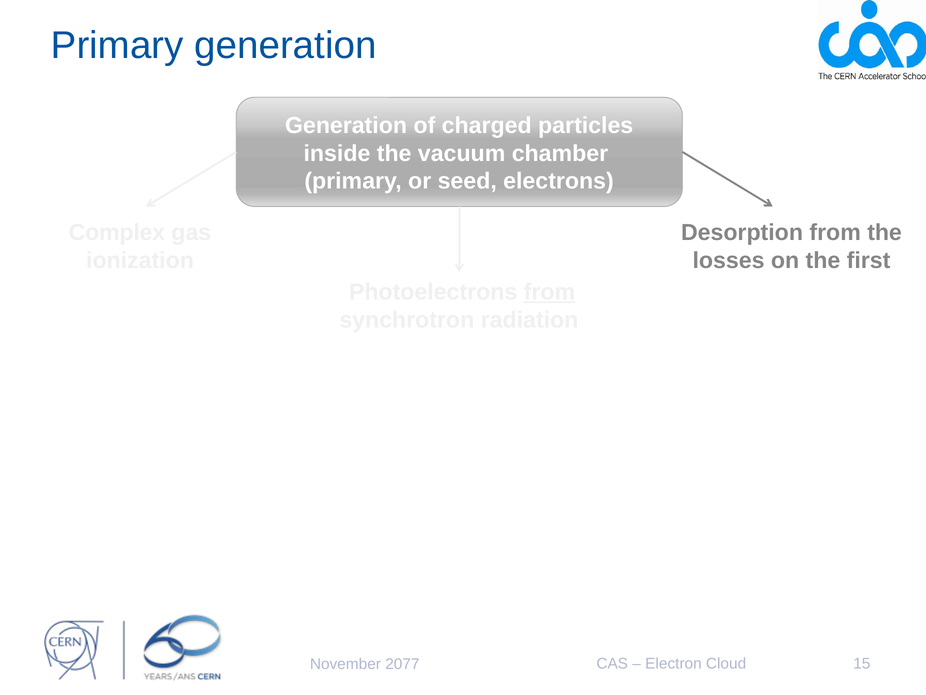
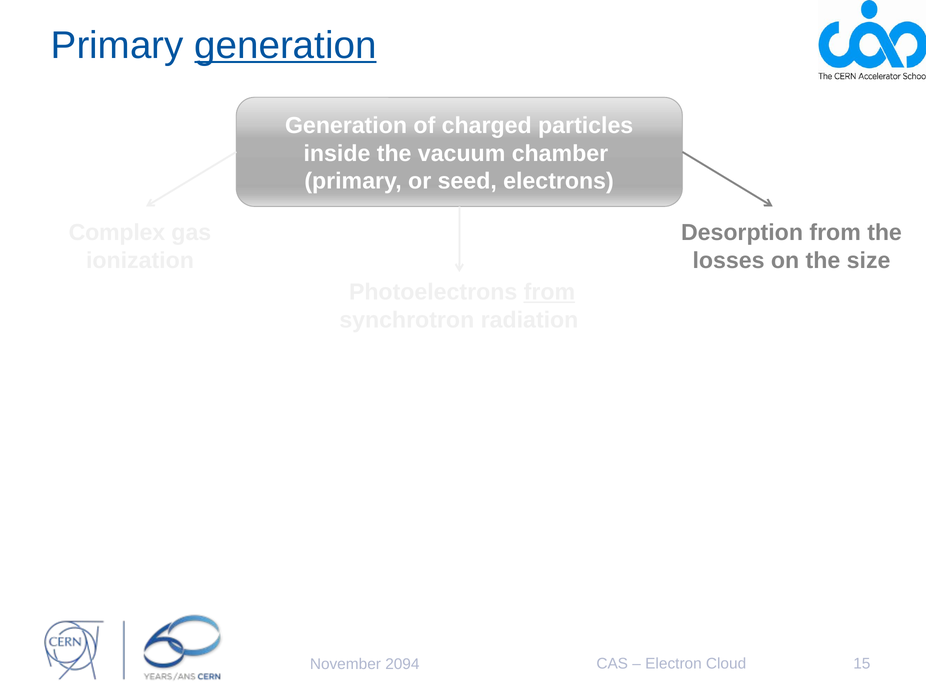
generation underline: none -> present (285, 45)
first: first -> size (869, 260)
2077: 2077 -> 2094 (402, 664)
